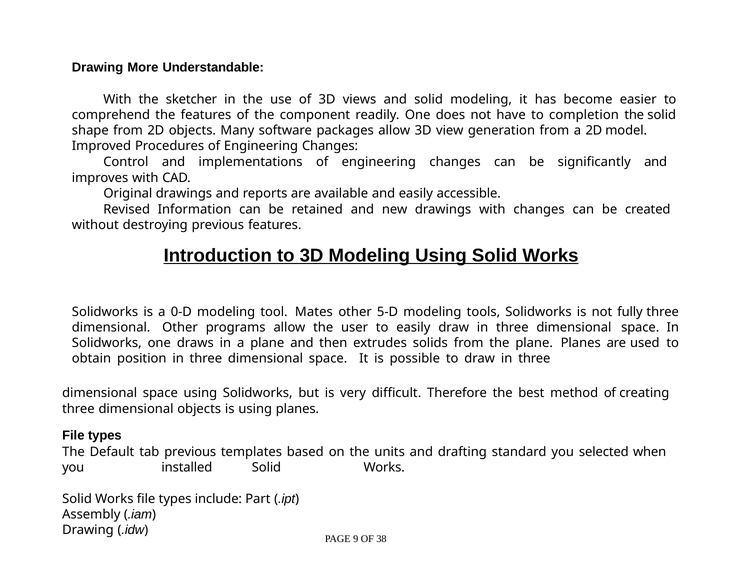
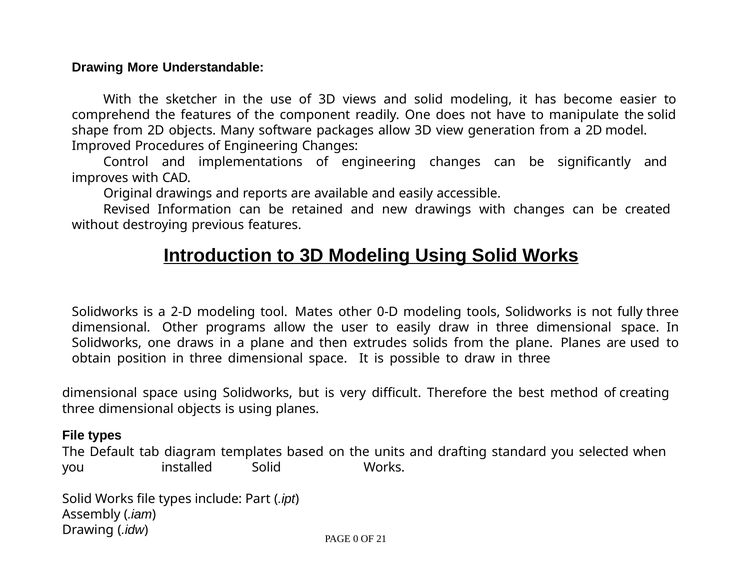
completion: completion -> manipulate (584, 115)
0-D: 0-D -> 2-D (181, 312)
5-D: 5-D -> 0-D (388, 312)
tab previous: previous -> diagram (190, 452)
9: 9 -> 0 (356, 539)
38: 38 -> 21 (381, 539)
